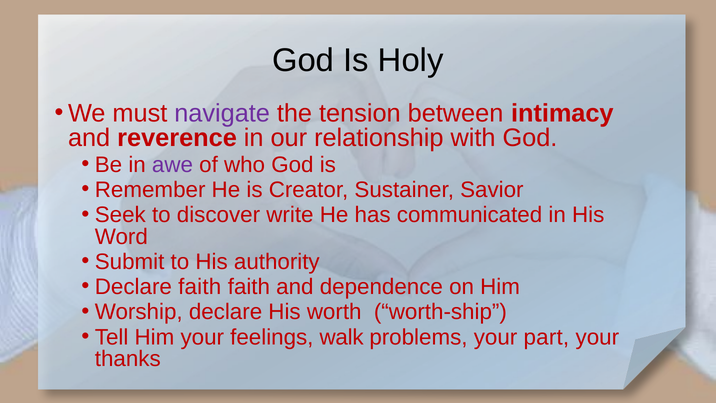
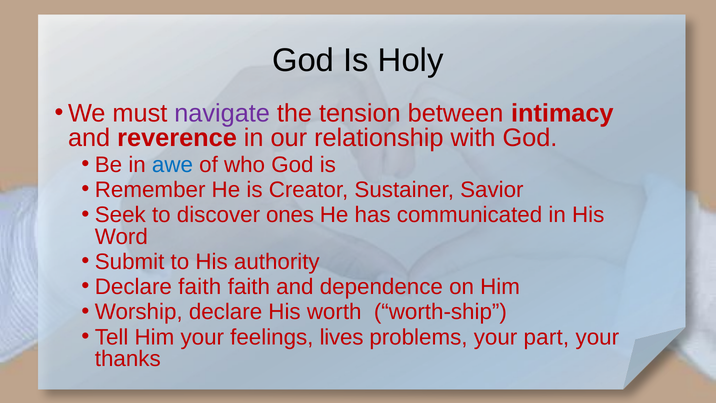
awe colour: purple -> blue (172, 165)
write: write -> ones (290, 215)
walk: walk -> lives (342, 337)
